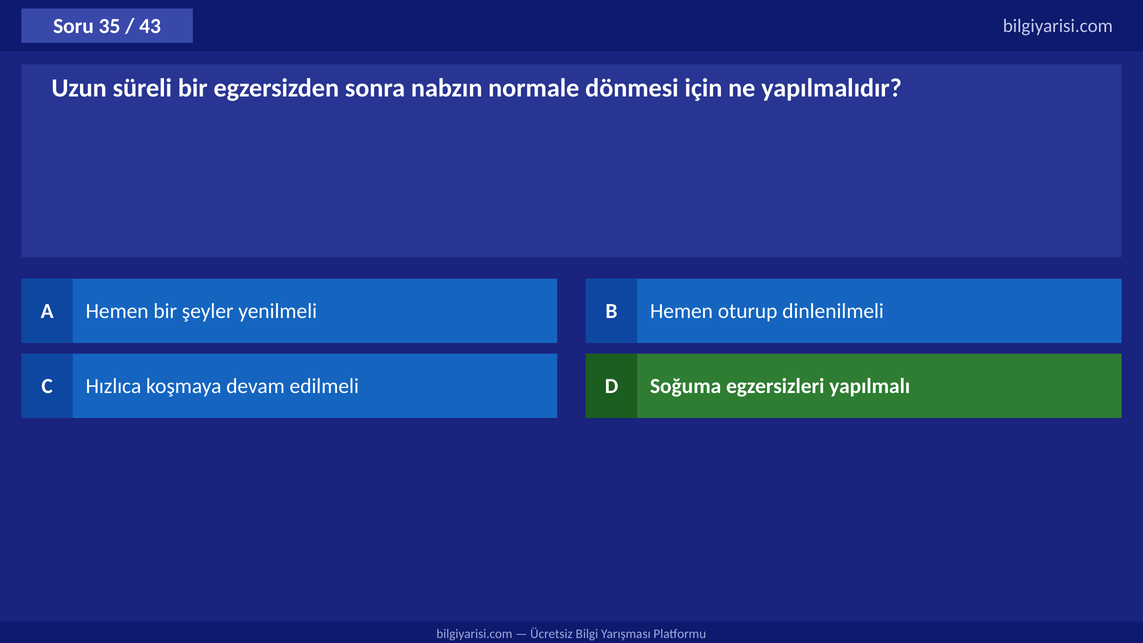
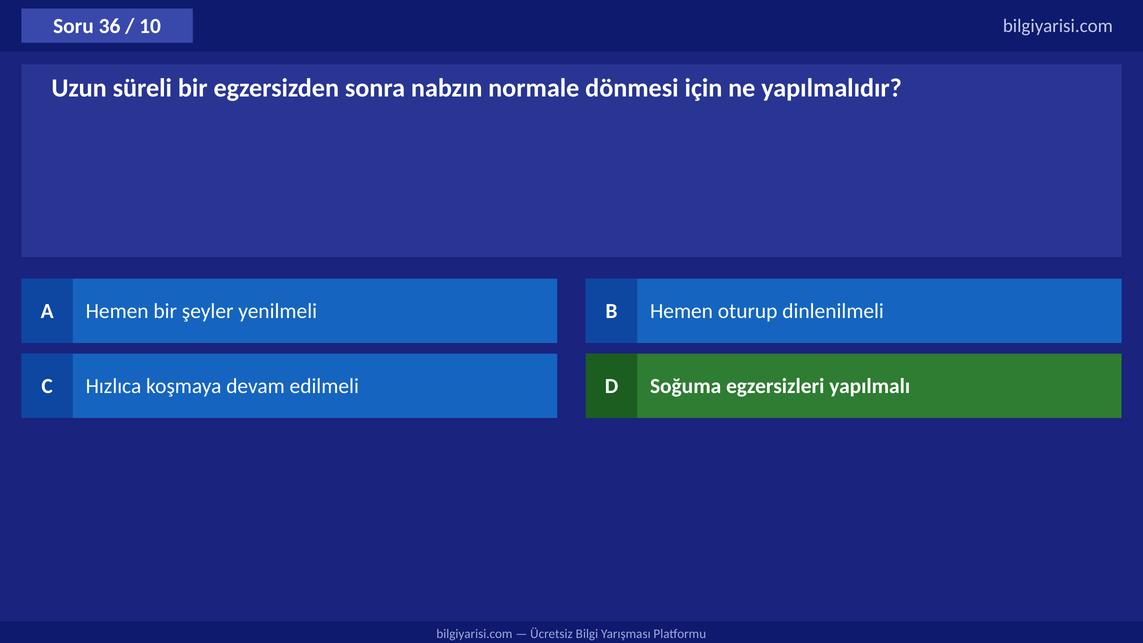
35: 35 -> 36 (110, 26)
43: 43 -> 10 (150, 26)
